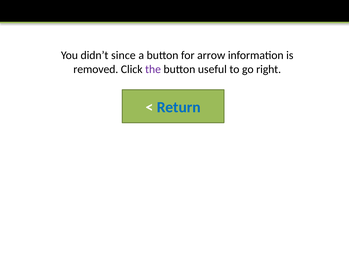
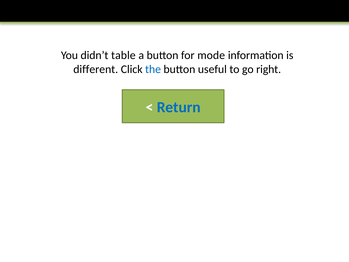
since: since -> table (123, 55)
arrow: arrow -> mode (211, 55)
removed: removed -> different (96, 69)
the colour: purple -> blue (153, 69)
